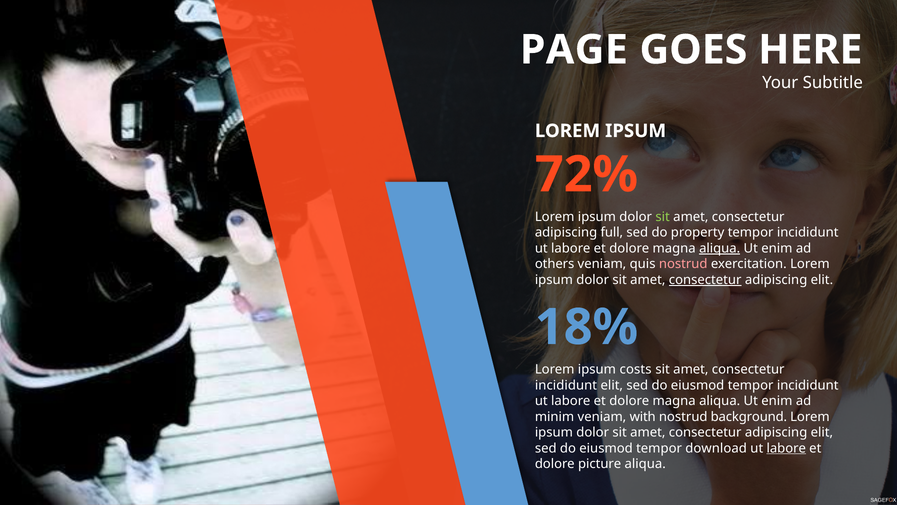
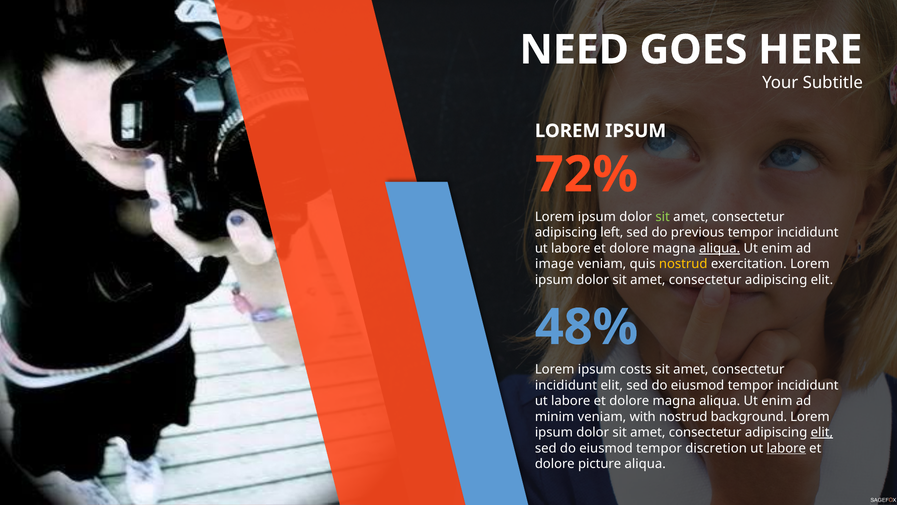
PAGE: PAGE -> NEED (574, 50)
full: full -> left (612, 232)
property: property -> previous (698, 232)
others: others -> image (554, 264)
nostrud colour: pink -> yellow (683, 264)
consectetur underline: present -> none (705, 280)
18%: 18% -> 48% (586, 327)
elit underline: none -> present (822, 432)
download: download -> discretion (716, 448)
